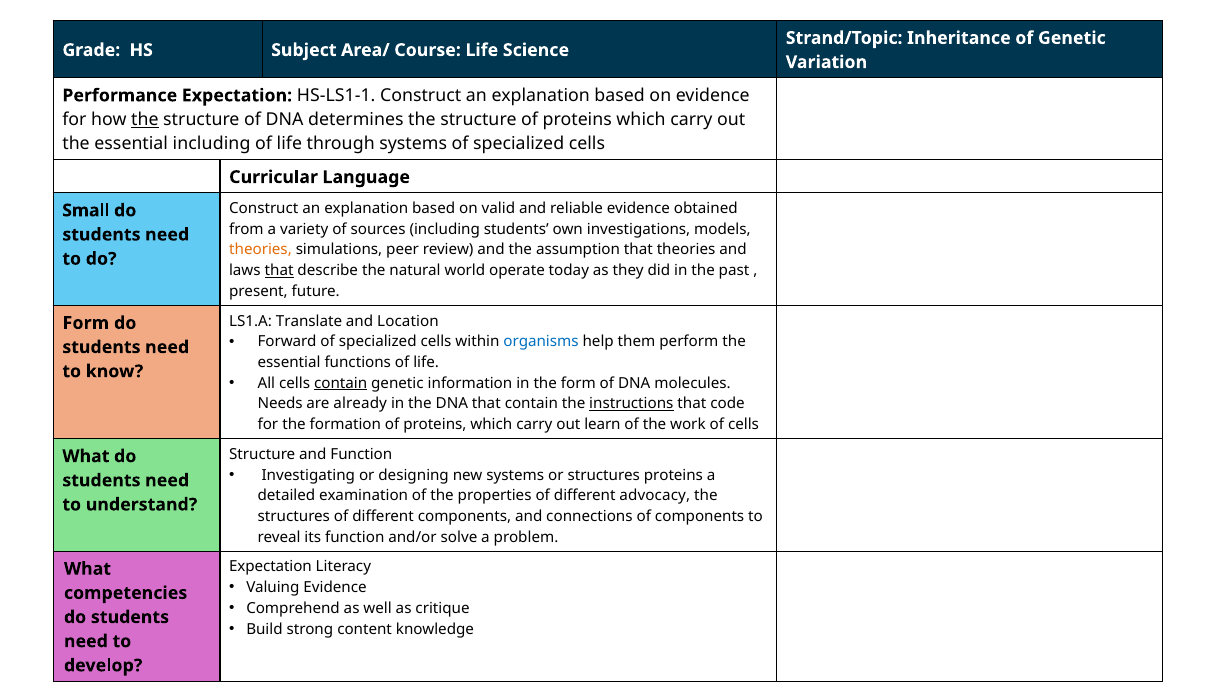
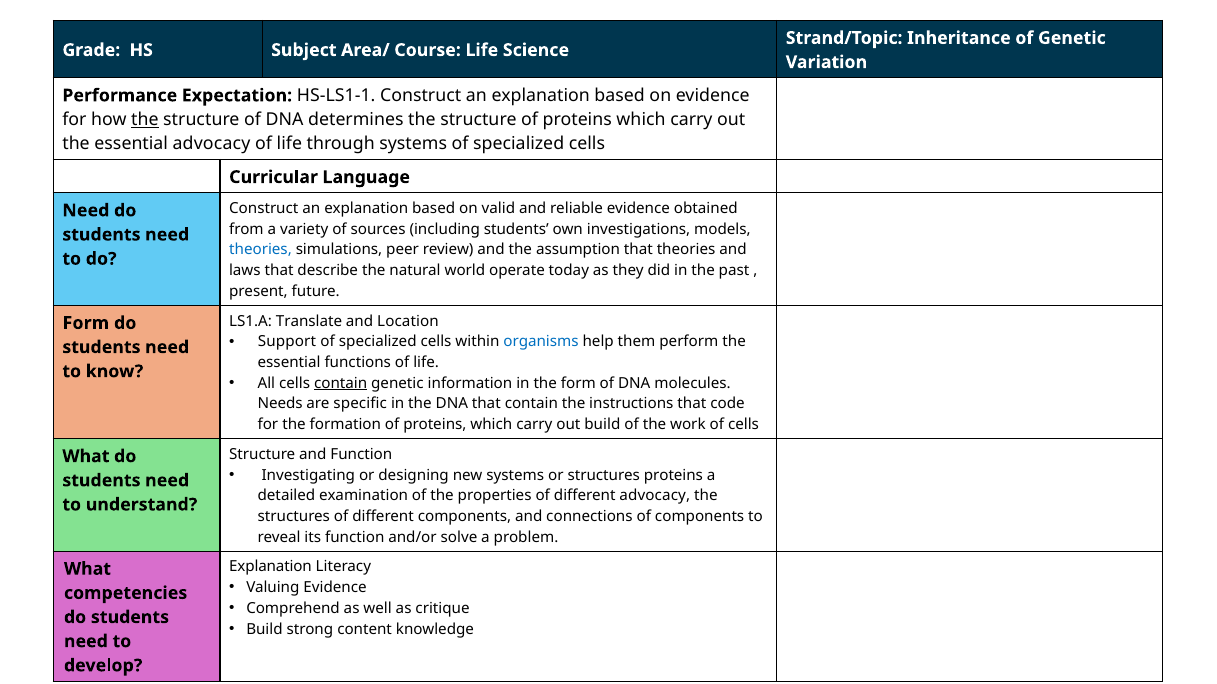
essential including: including -> advocacy (212, 144)
Small: Small -> Need (86, 211)
theories colour: orange -> blue (260, 250)
that underline: present -> none (279, 271)
Forward: Forward -> Support (287, 342)
already: already -> specific (360, 404)
instructions underline: present -> none (631, 404)
out learn: learn -> build (602, 425)
Expectation: Expectation -> Explanation (270, 567)
